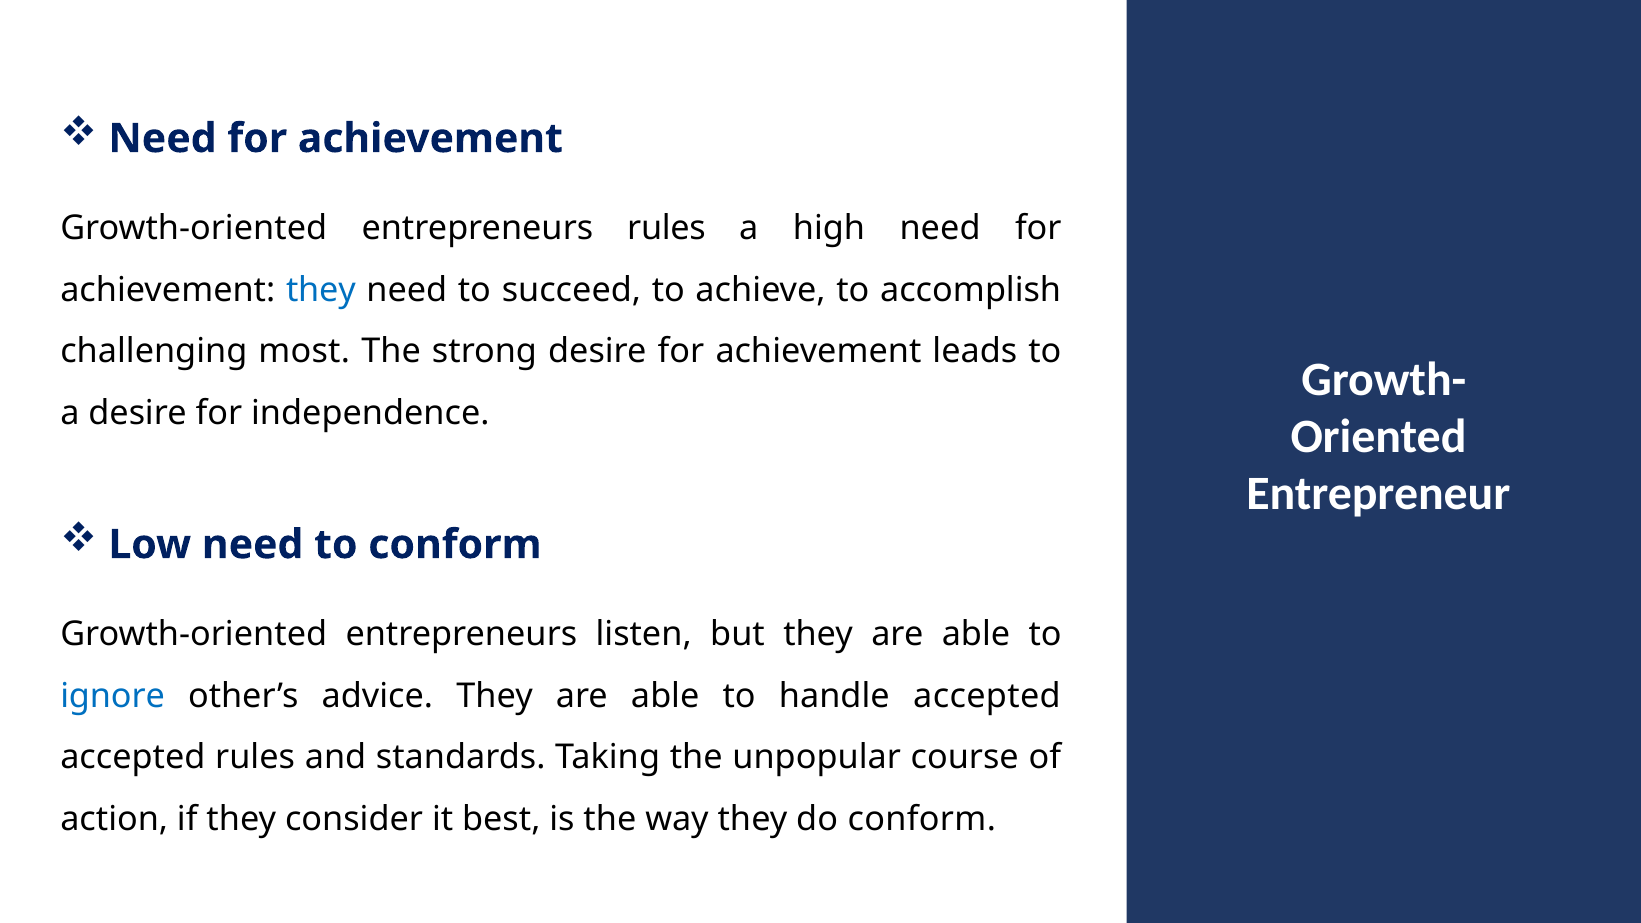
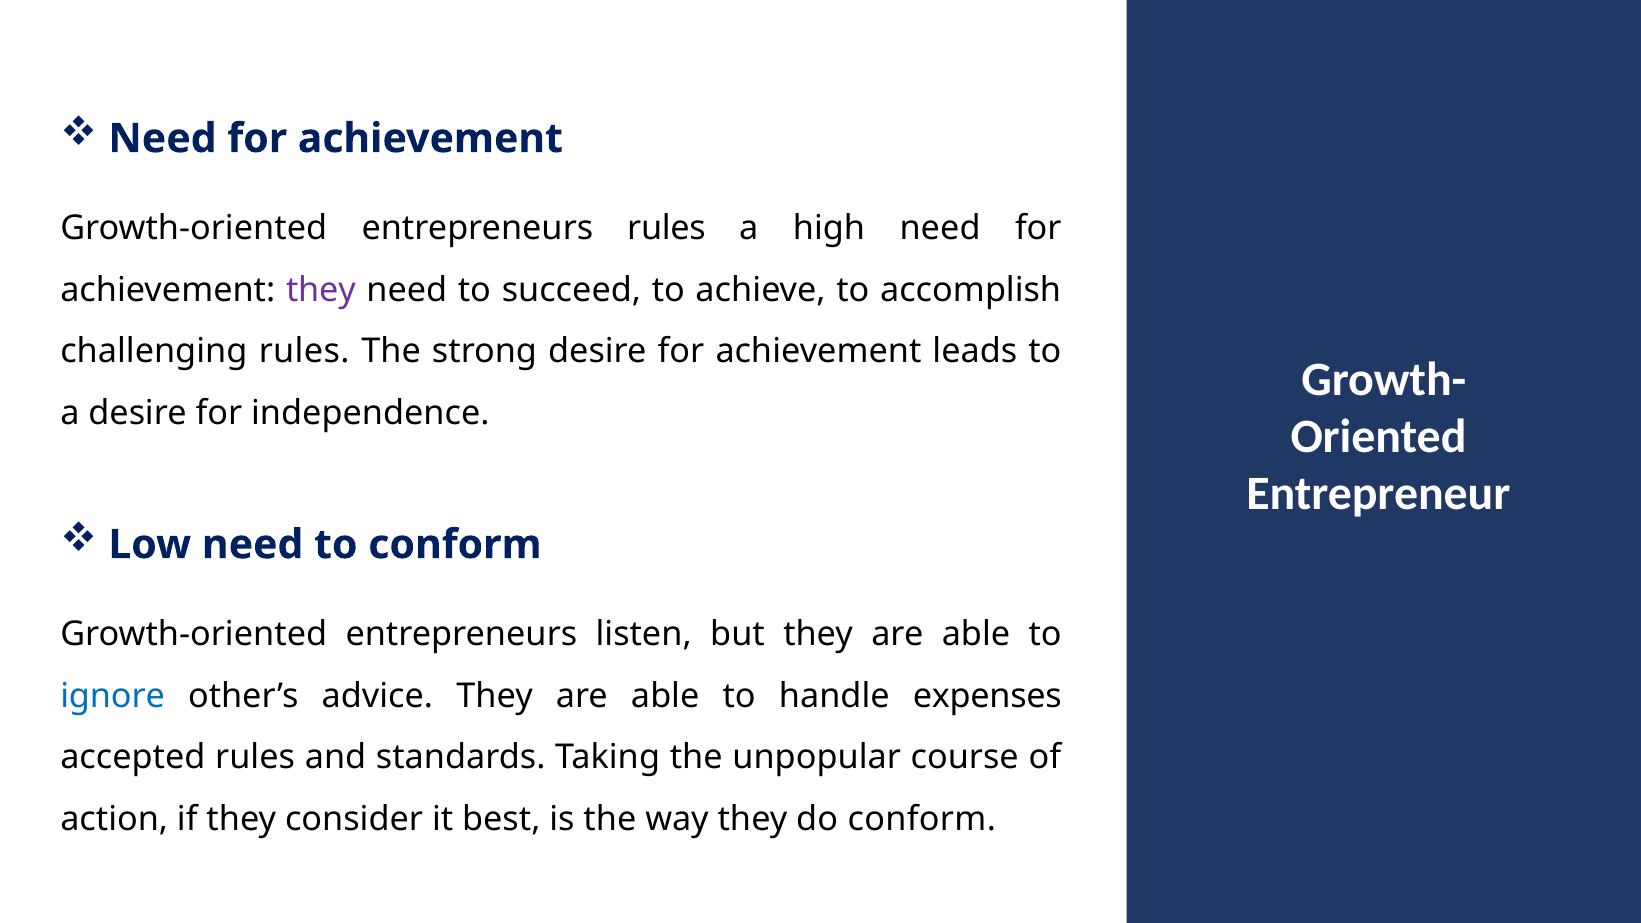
they colour: blue -> purple (321, 290)
challenging most: most -> rules (304, 351)
handle accepted: accepted -> expenses (987, 696)
